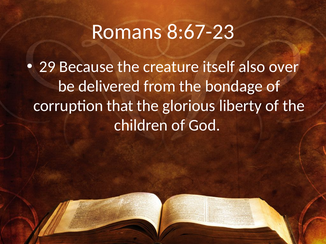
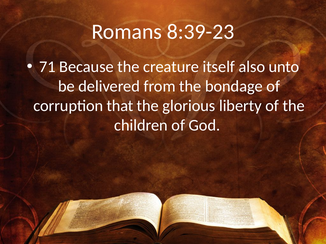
8:67-23: 8:67-23 -> 8:39-23 (201, 32)
29: 29 -> 71 (47, 67)
over: over -> unto (284, 67)
